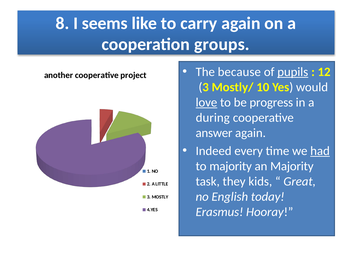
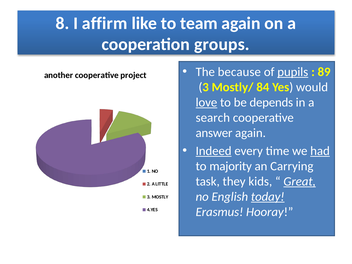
seems: seems -> affirm (105, 23)
carry: carry -> team (199, 23)
12: 12 -> 89 (324, 72)
10: 10 -> 84 (263, 87)
progress: progress -> depends (271, 102)
during: during -> search (213, 118)
Indeed underline: none -> present (214, 151)
an Majority: Majority -> Carrying (292, 166)
Great underline: none -> present (300, 181)
today underline: none -> present (268, 197)
